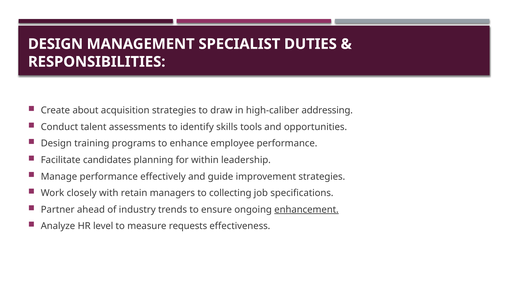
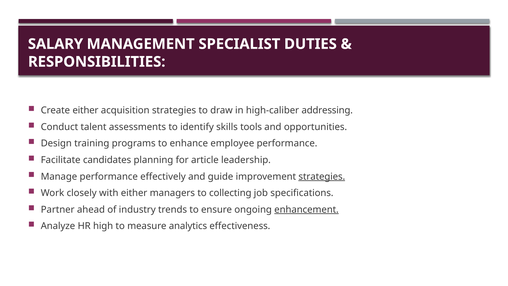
DESIGN: DESIGN -> SALARY (56, 44)
Create about: about -> either (86, 110)
within: within -> article (205, 160)
strategies underline: none -> present (322, 176)
with retain: retain -> either (134, 193)
level: level -> high (103, 226)
requests: requests -> analytics (188, 226)
